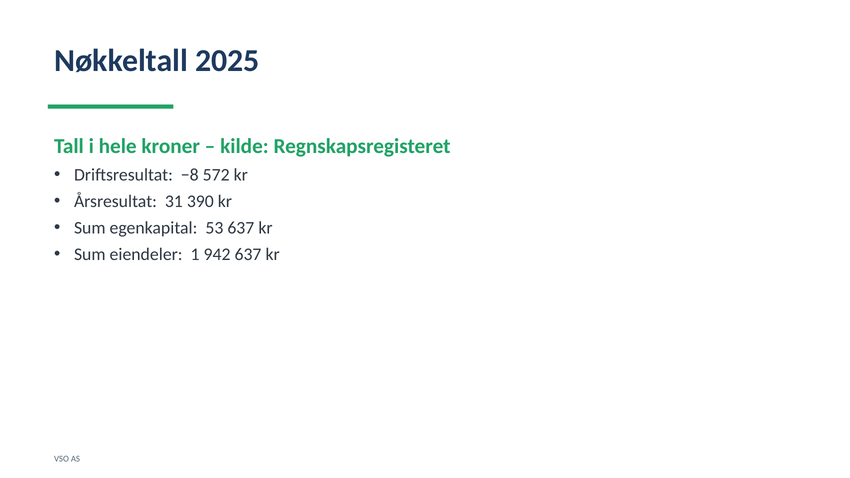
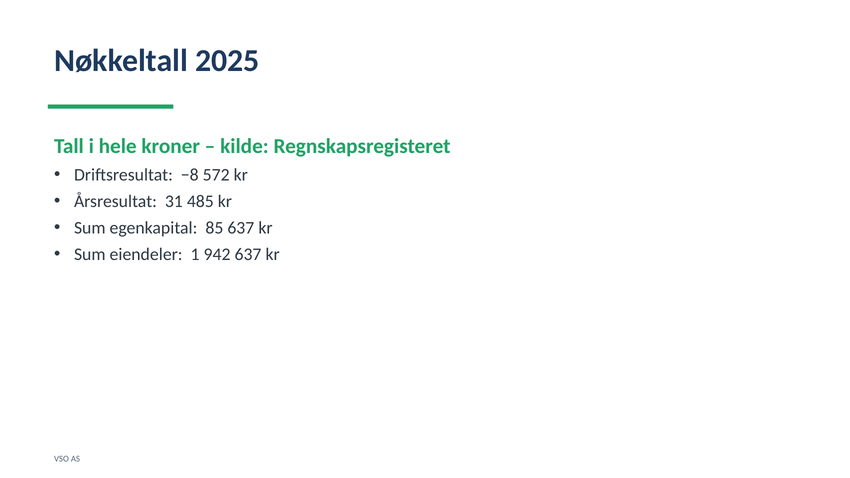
390: 390 -> 485 (200, 201)
53: 53 -> 85 (214, 228)
